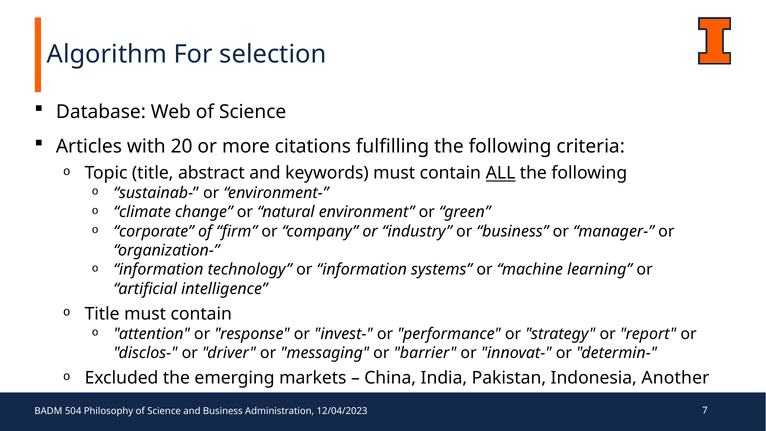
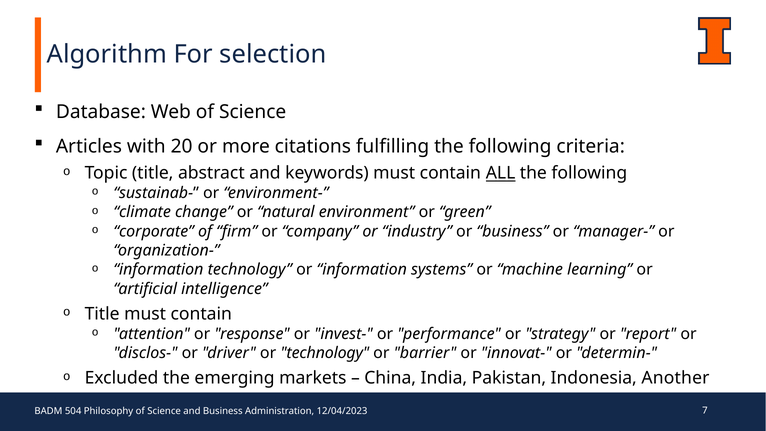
or messaging: messaging -> technology (325, 353)
